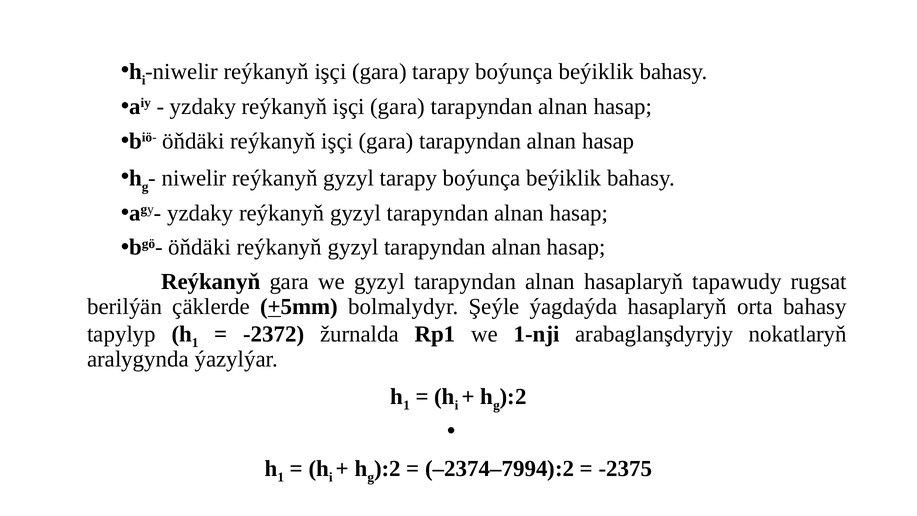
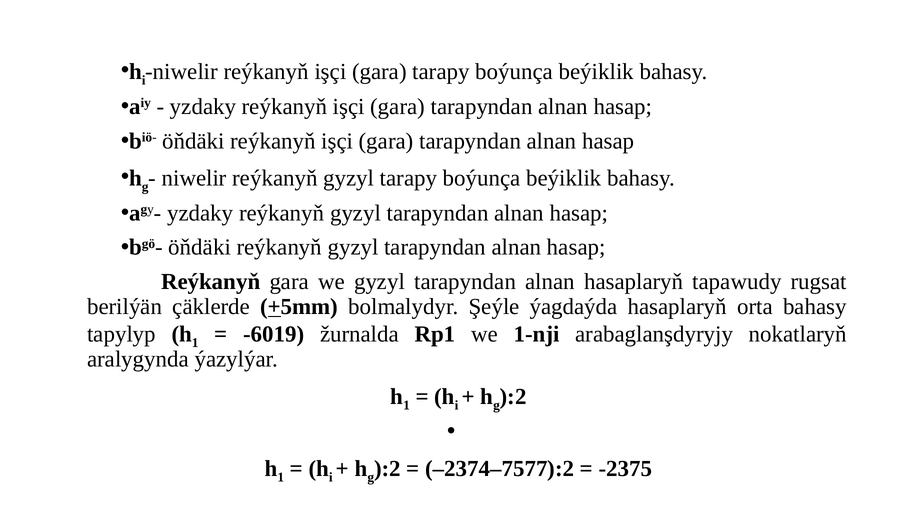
-2372: -2372 -> -6019 (274, 334)
–2374–7994):2: –2374–7994):2 -> –2374–7577):2 (500, 468)
